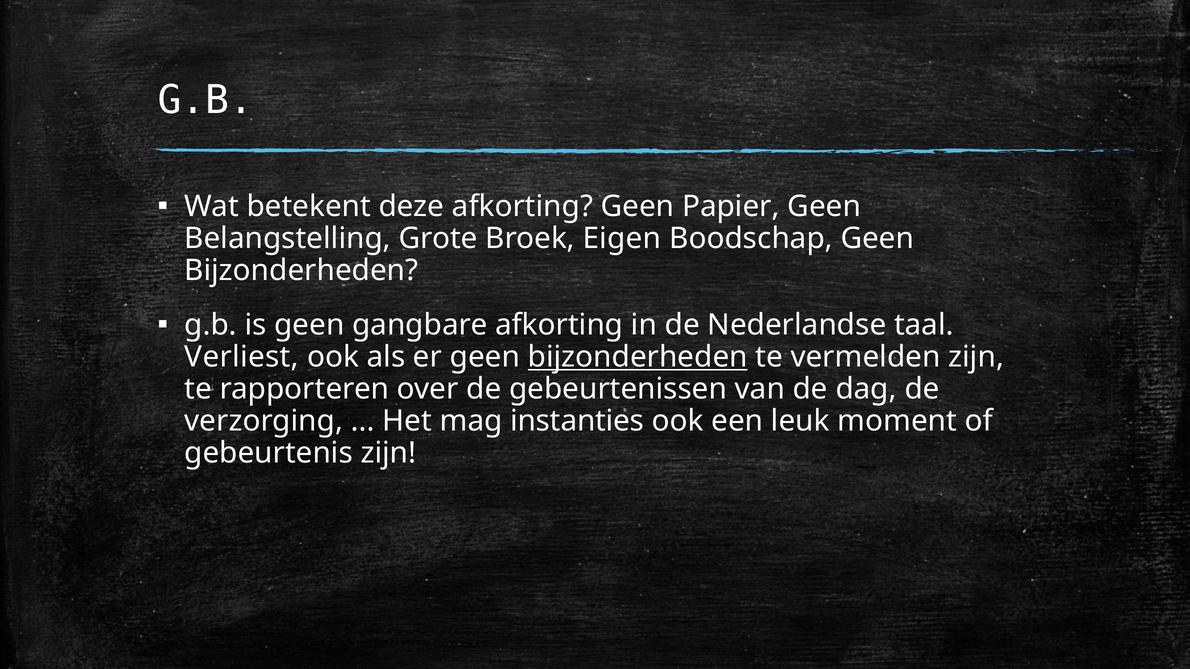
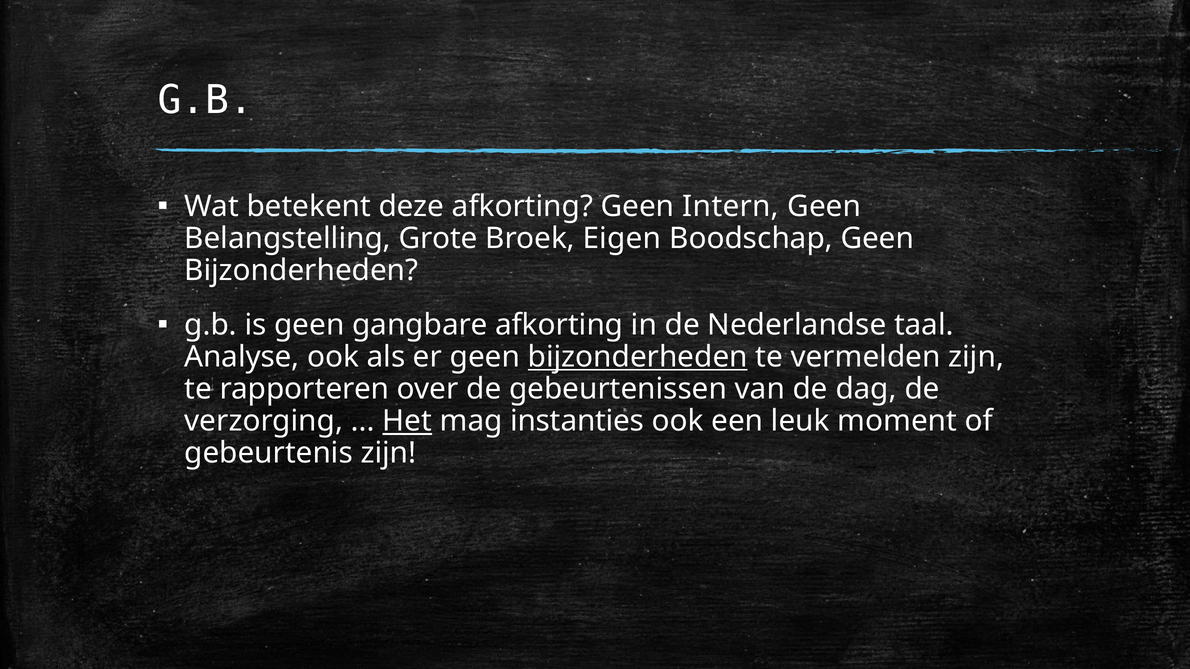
Papier: Papier -> Intern (731, 206)
Verliest: Verliest -> Analyse (242, 357)
Het underline: none -> present (407, 421)
